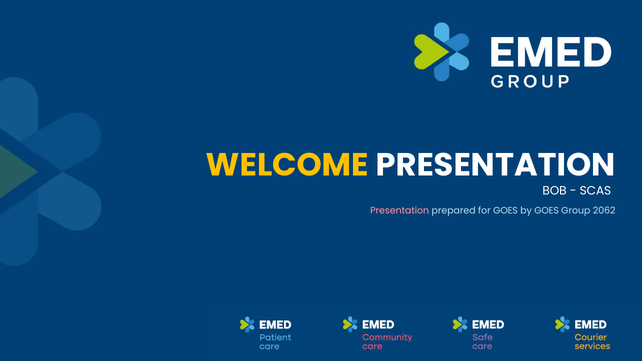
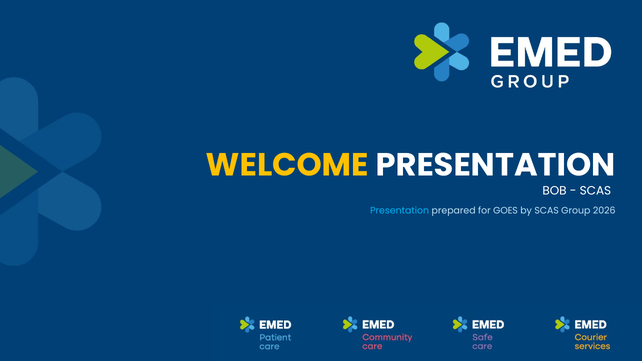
Presentation colour: pink -> light blue (400, 211)
by GOES: GOES -> SCAS (547, 211)
2062: 2062 -> 2026 (604, 211)
